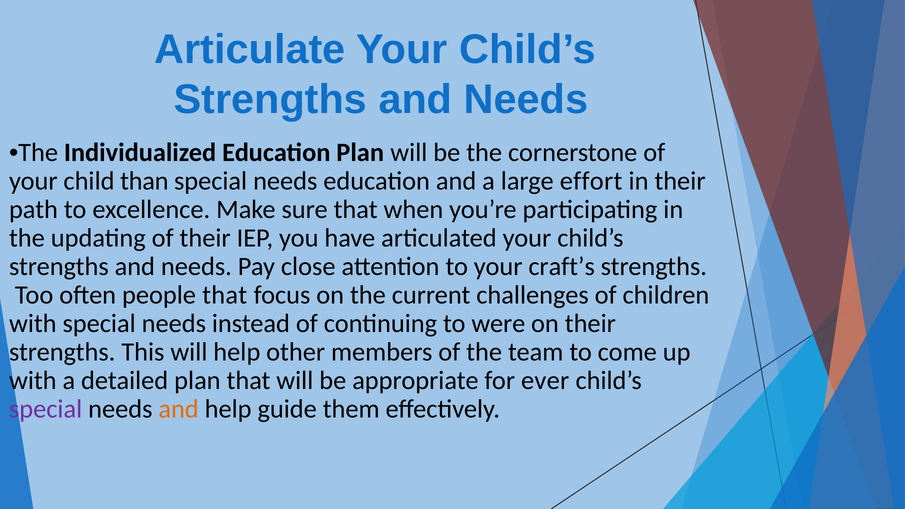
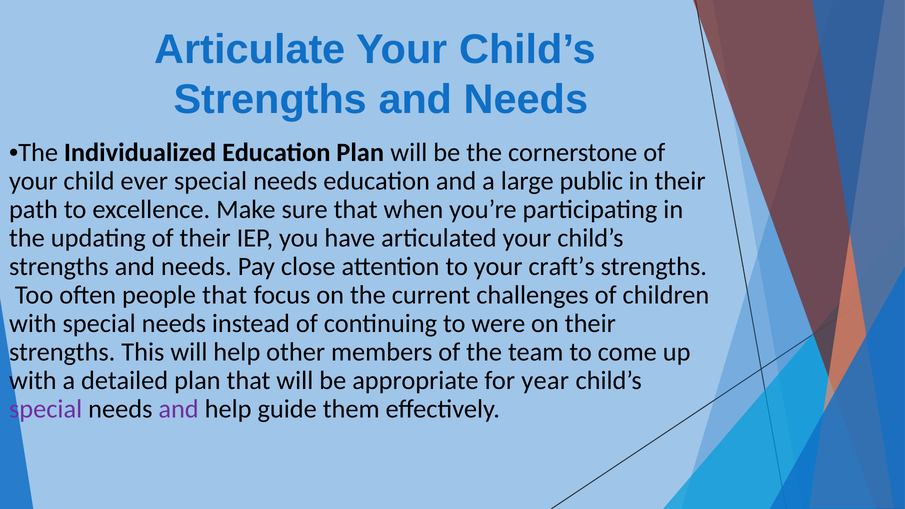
than: than -> ever (144, 181)
effort: effort -> public (591, 181)
ever: ever -> year (545, 381)
and colour: orange -> purple (179, 409)
